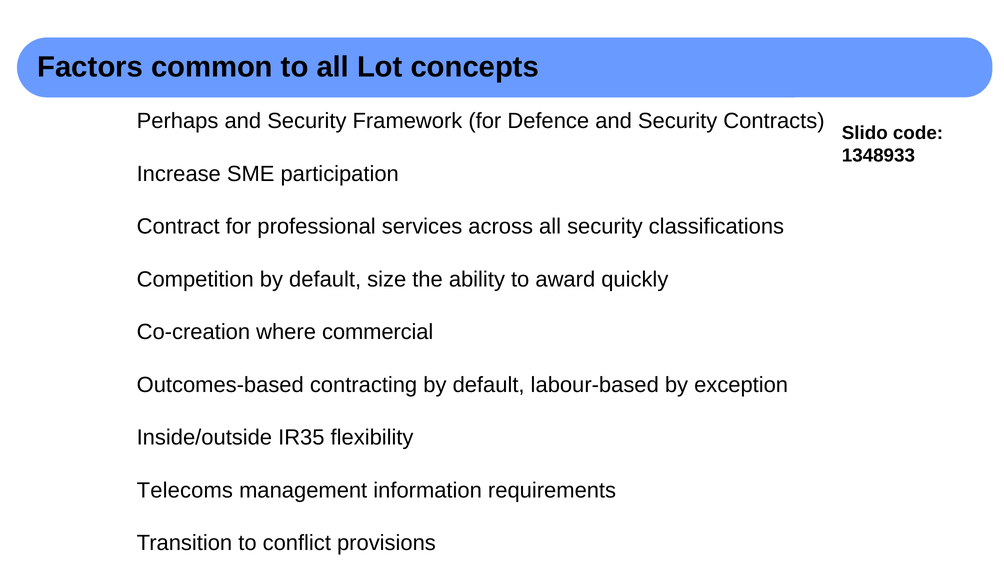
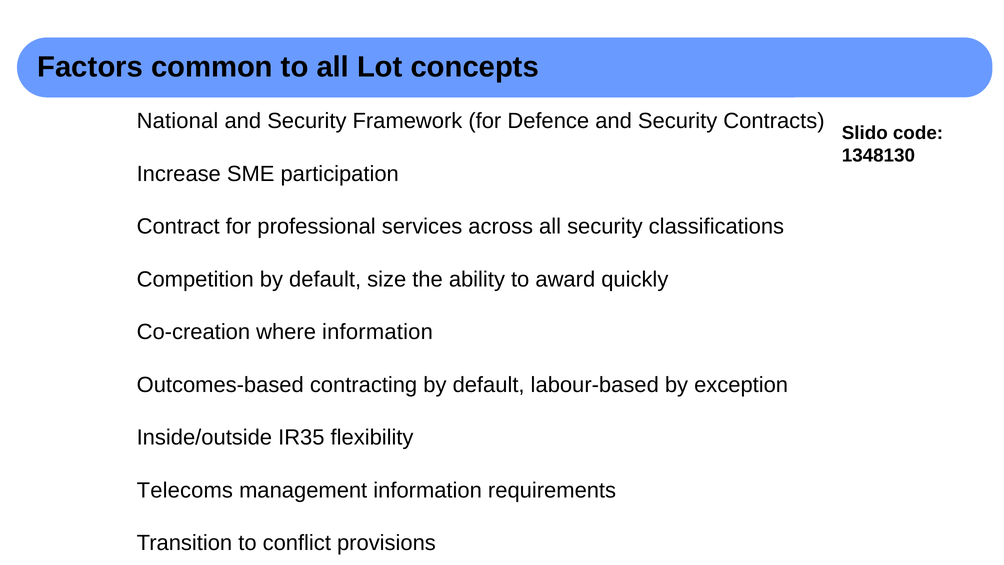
Perhaps: Perhaps -> National (178, 121)
1348933: 1348933 -> 1348130 (878, 156)
where commercial: commercial -> information (377, 332)
